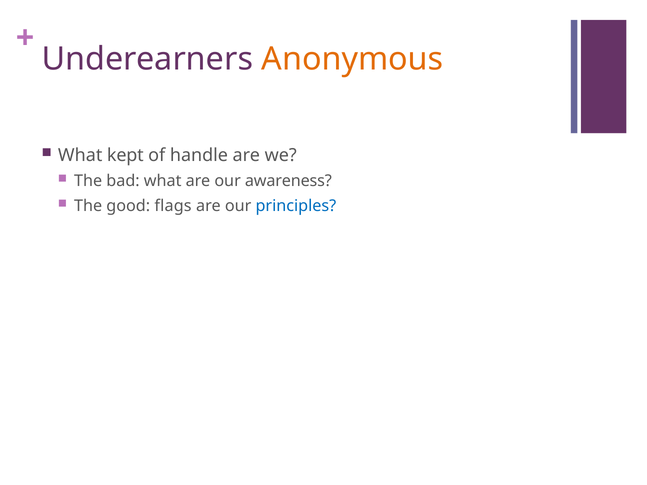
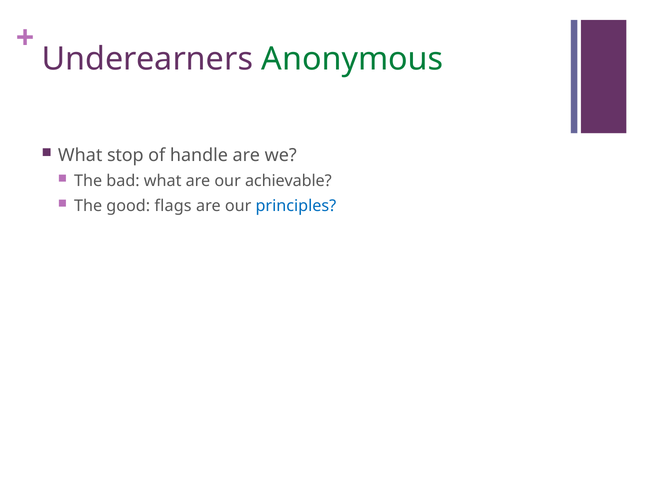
Anonymous colour: orange -> green (352, 59)
kept: kept -> stop (125, 155)
awareness: awareness -> achievable (288, 181)
